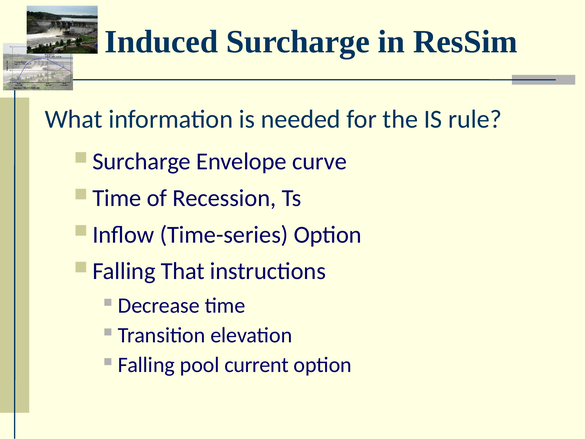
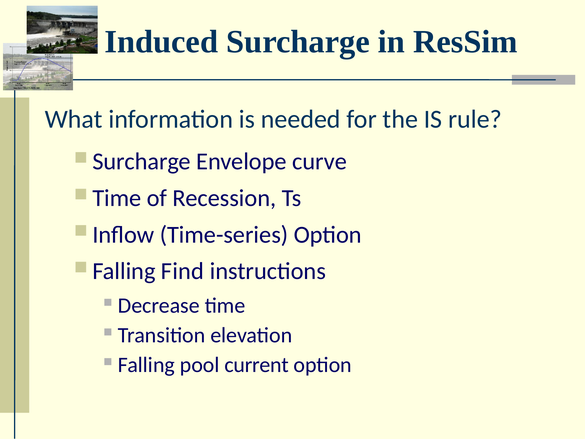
That: That -> Find (183, 271)
